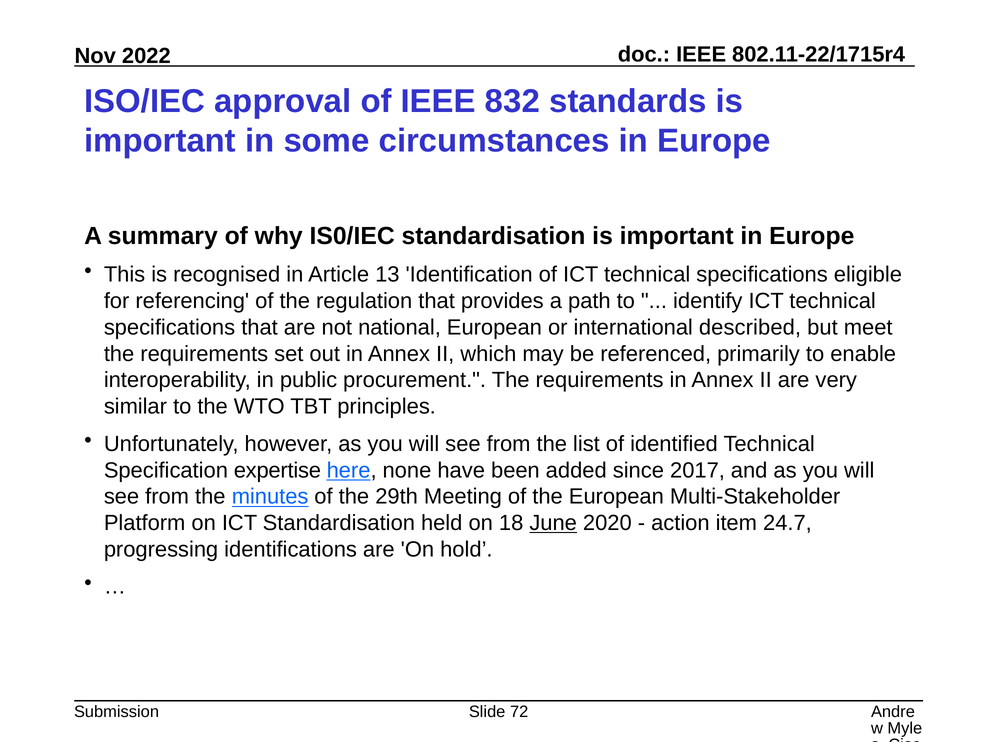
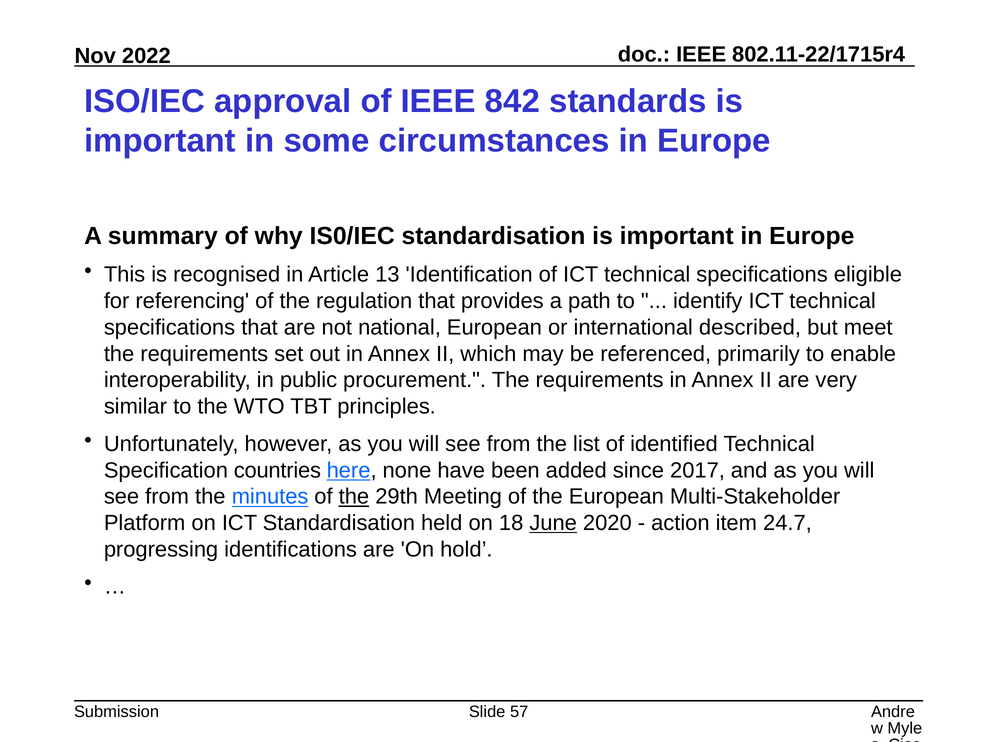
832: 832 -> 842 (512, 101)
expertise: expertise -> countries (277, 470)
the underline: none -> present (354, 496)
72: 72 -> 57 (519, 711)
